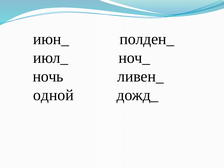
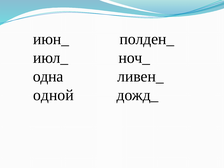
ночь: ночь -> одна (48, 76)
